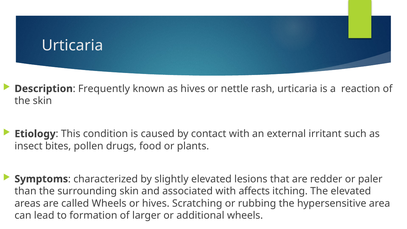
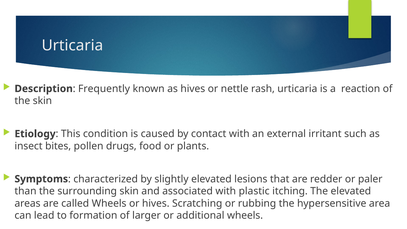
affects: affects -> plastic (254, 191)
